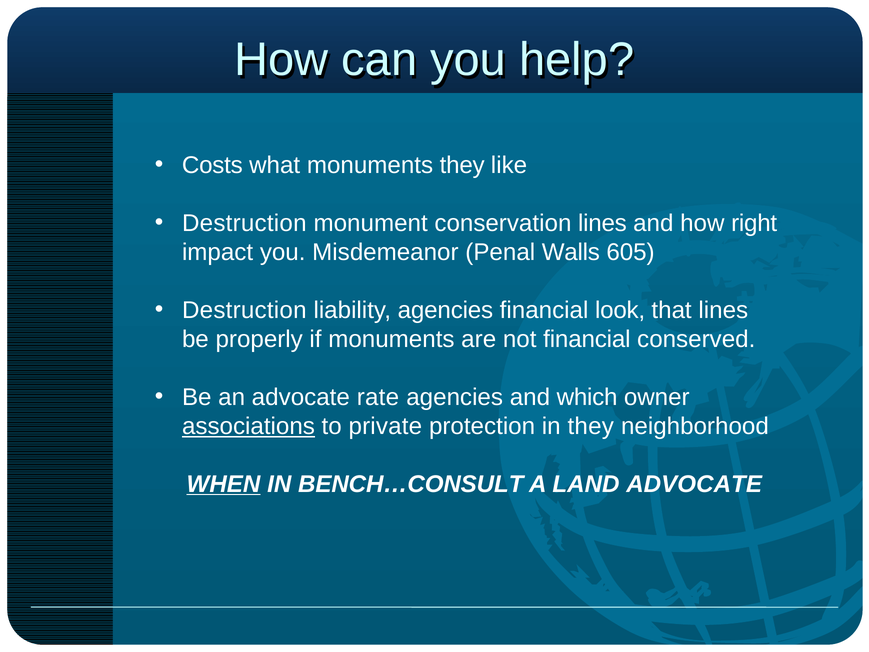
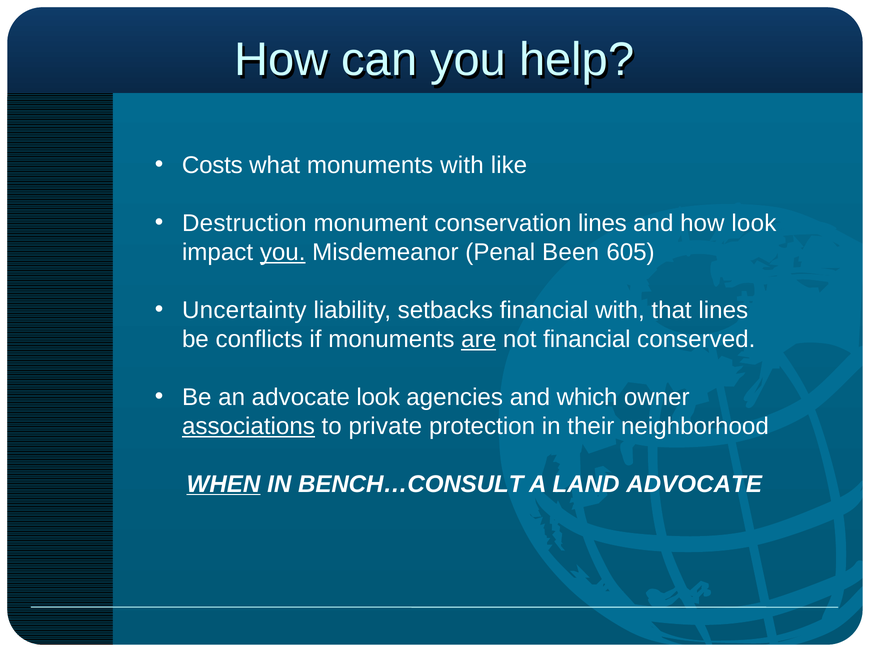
monuments they: they -> with (462, 165)
how right: right -> look (754, 223)
you underline: none -> present (283, 252)
Walls: Walls -> Been (571, 252)
Destruction: Destruction -> Uncertainty (244, 310)
liability agencies: agencies -> setbacks (445, 310)
financial look: look -> with (620, 310)
properly: properly -> conflicts (259, 339)
are underline: none -> present (479, 339)
advocate rate: rate -> look (378, 397)
in they: they -> their (591, 426)
